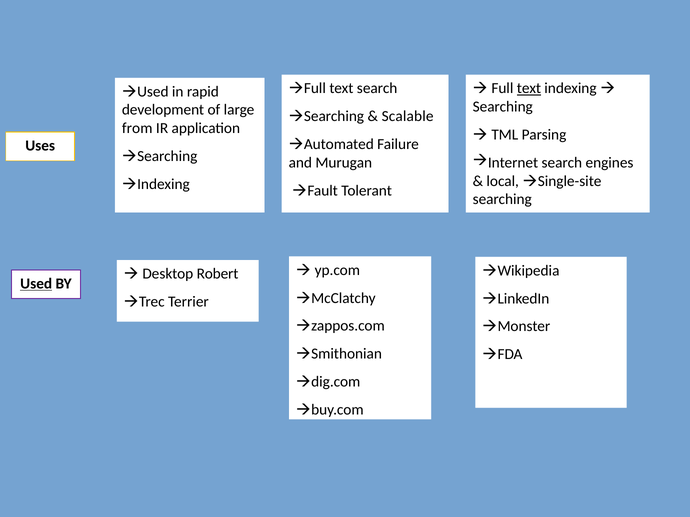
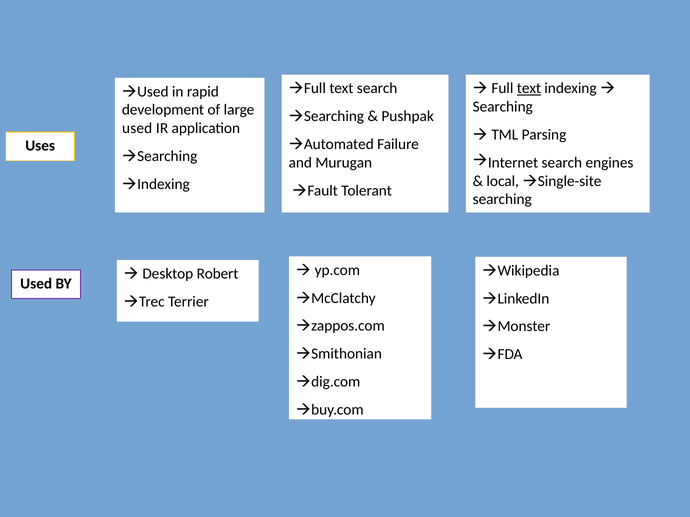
Scalable: Scalable -> Pushpak (408, 116)
from: from -> used (137, 128)
Used underline: present -> none (36, 284)
